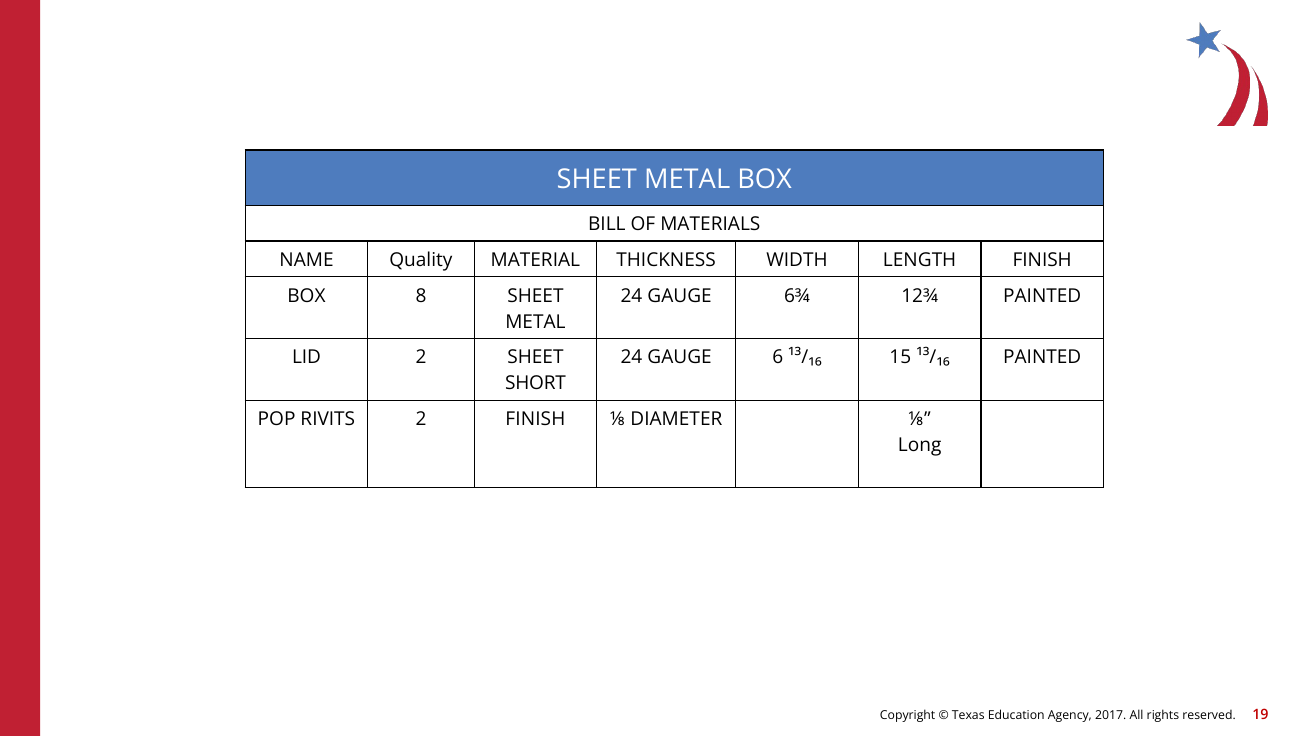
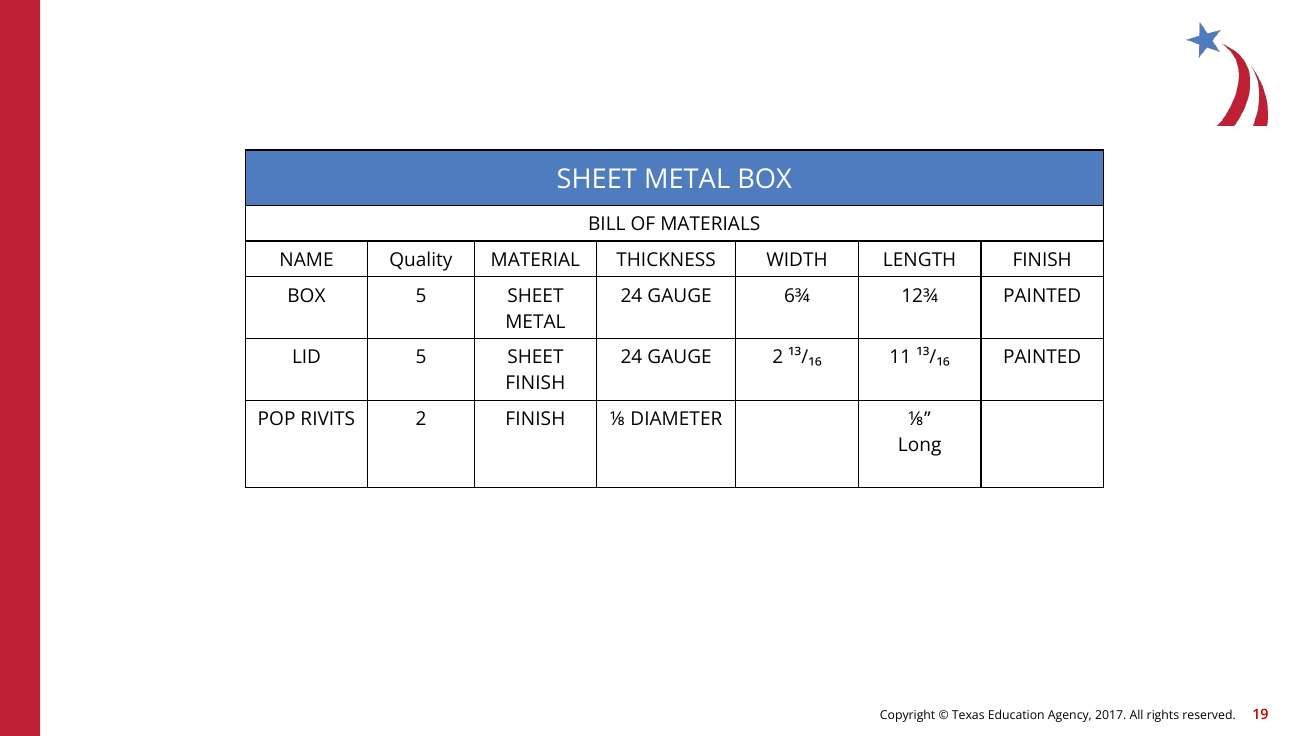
BOX 8: 8 -> 5 (421, 296)
LID 2: 2 -> 5 (421, 357)
GAUGE 6: 6 -> 2 (778, 357)
15: 15 -> 11 (900, 357)
SHORT: SHORT -> FINISH (535, 383)
